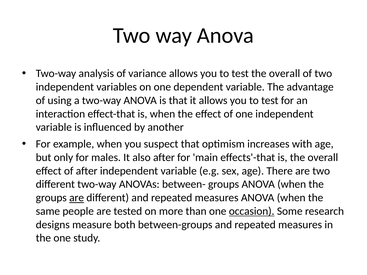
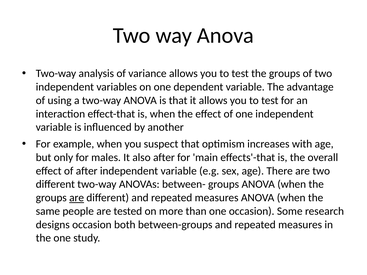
test the overall: overall -> groups (285, 74)
occasion underline: present -> none (252, 211)
designs measure: measure -> occasion (92, 225)
